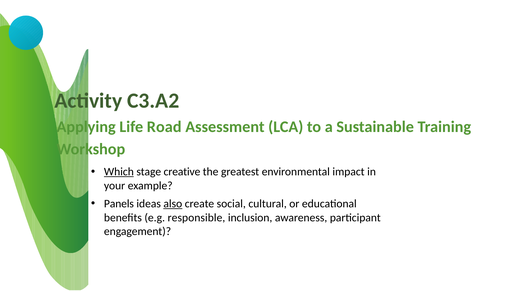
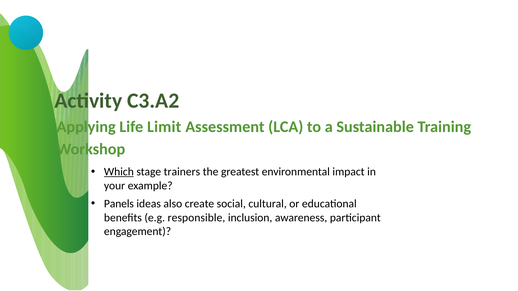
Road: Road -> Limit (164, 127)
creative: creative -> trainers (182, 172)
also underline: present -> none (173, 204)
